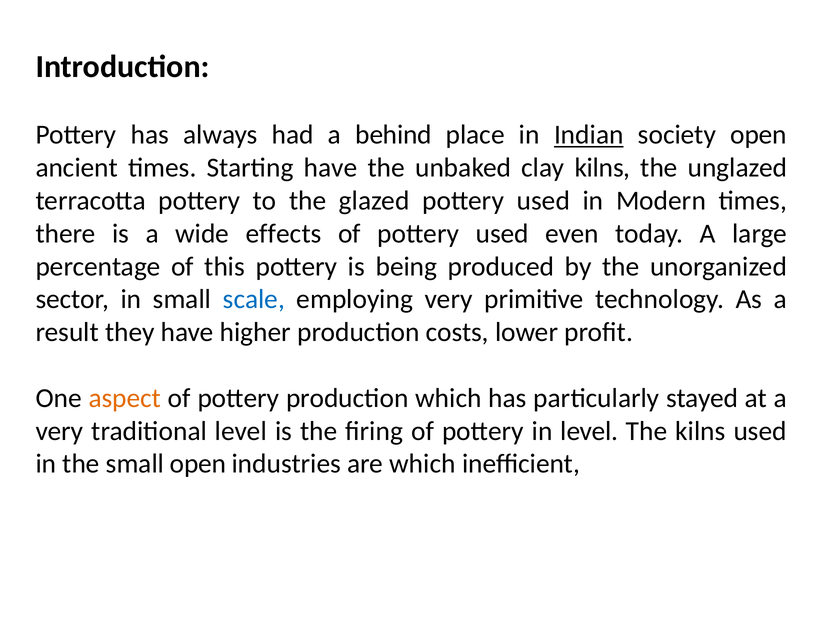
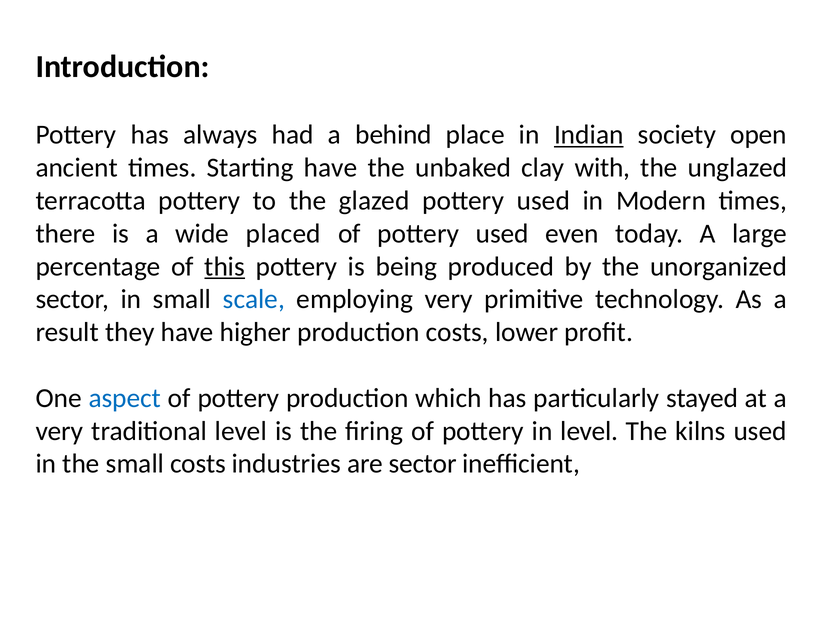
clay kilns: kilns -> with (602, 168)
effects: effects -> placed (283, 234)
this underline: none -> present (225, 267)
aspect colour: orange -> blue (125, 398)
small open: open -> costs (198, 464)
are which: which -> sector (423, 464)
